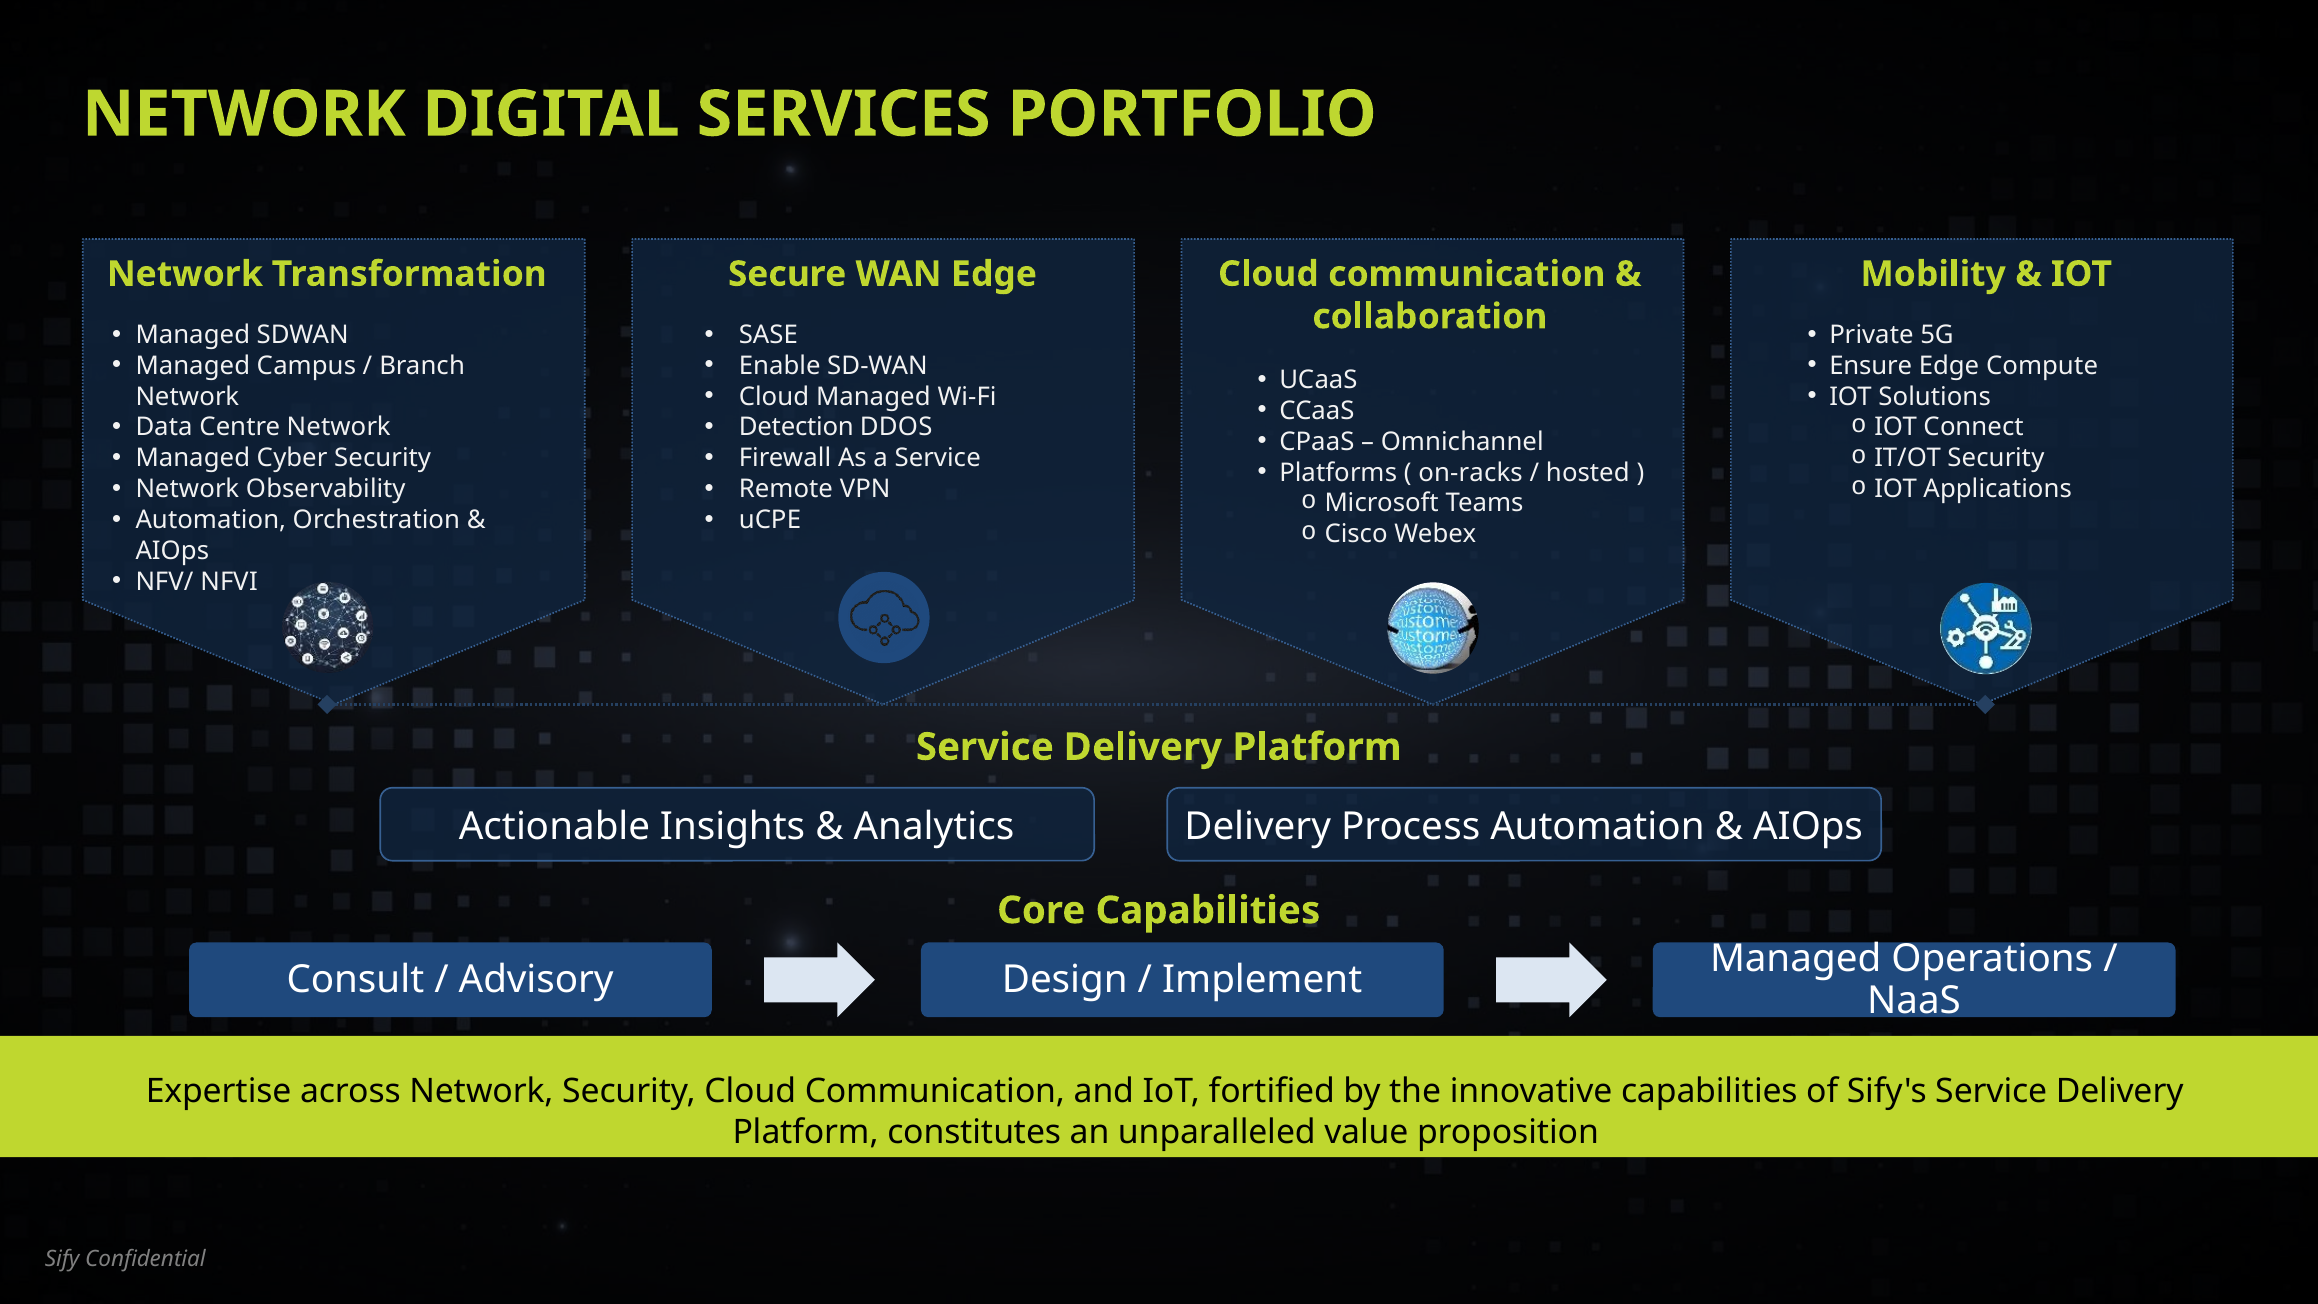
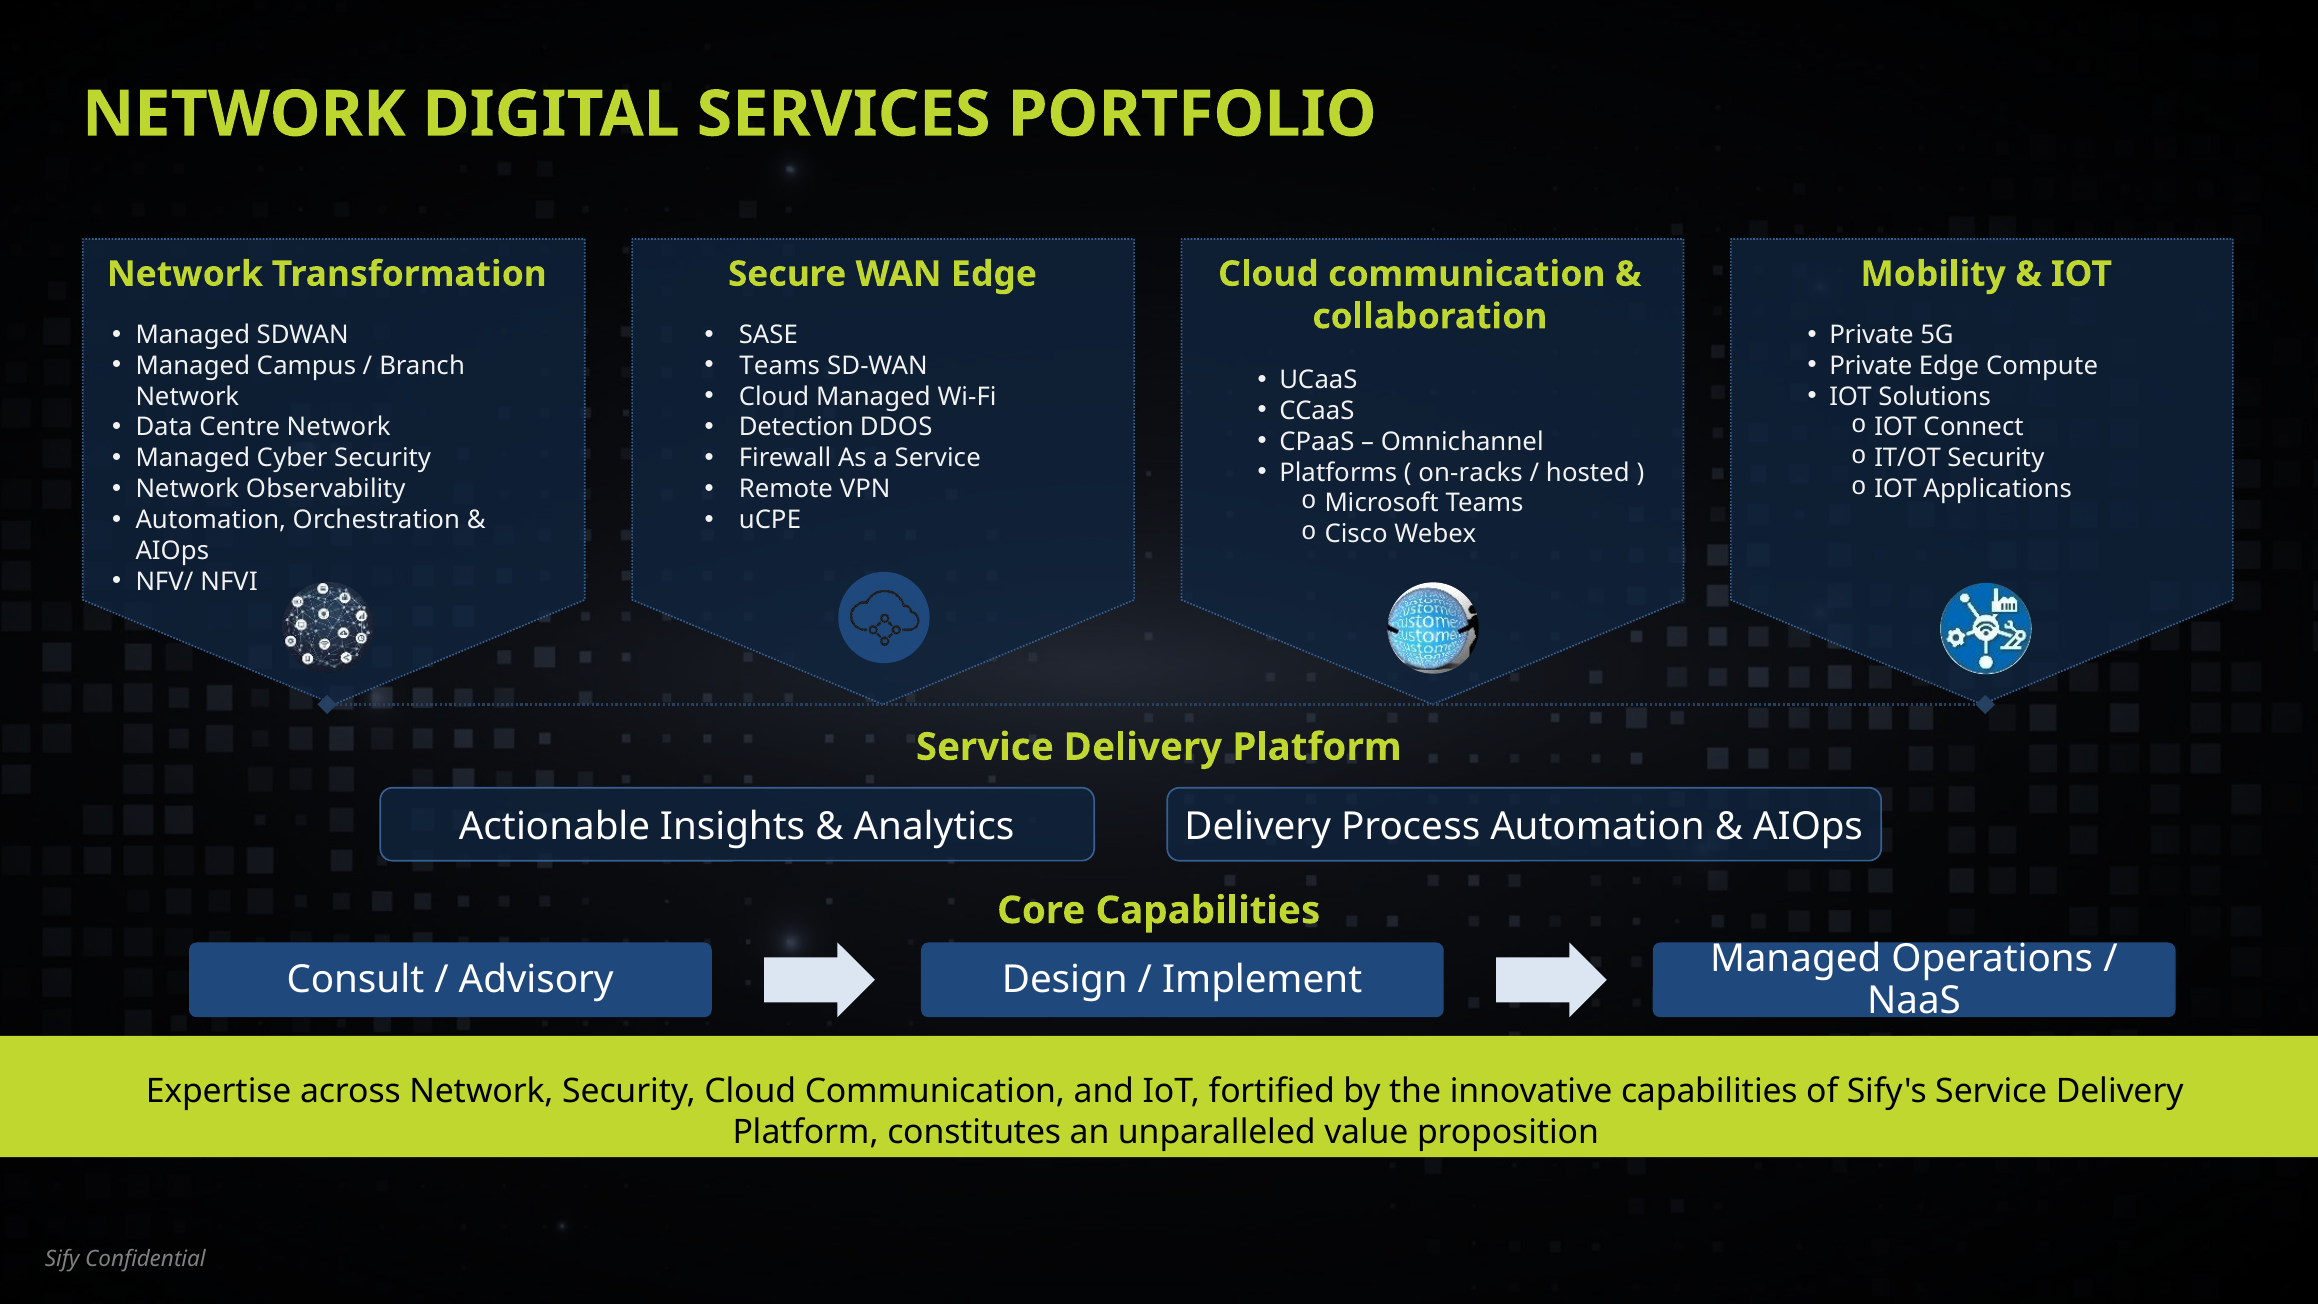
Enable: Enable -> Teams (780, 366)
Ensure: Ensure -> Private (1871, 366)
